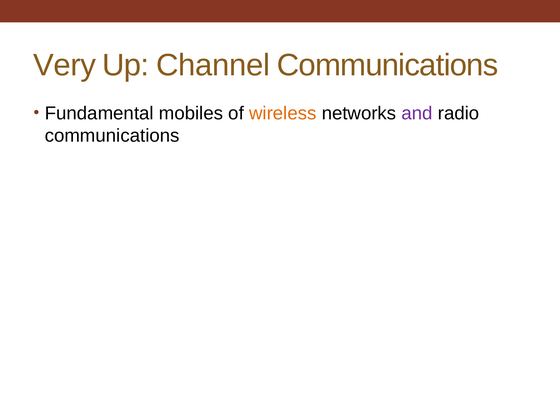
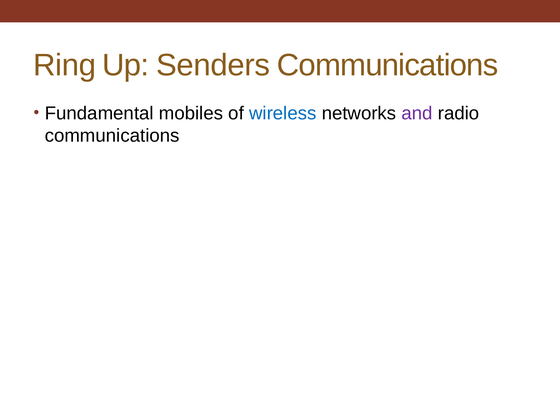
Very: Very -> Ring (65, 65)
Channel: Channel -> Senders (213, 65)
wireless colour: orange -> blue (283, 113)
